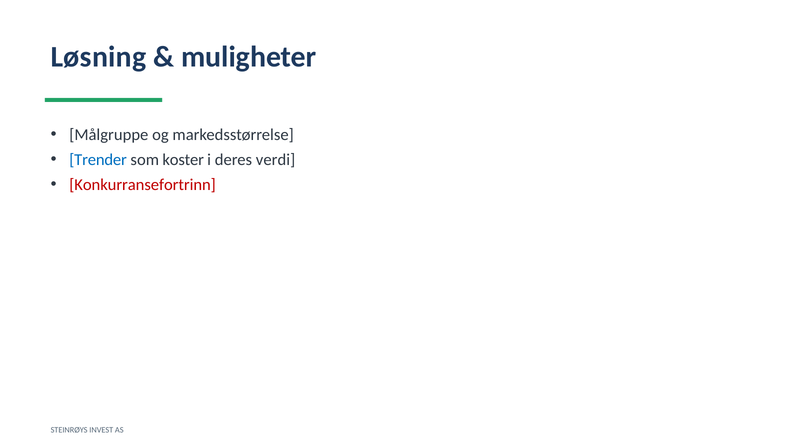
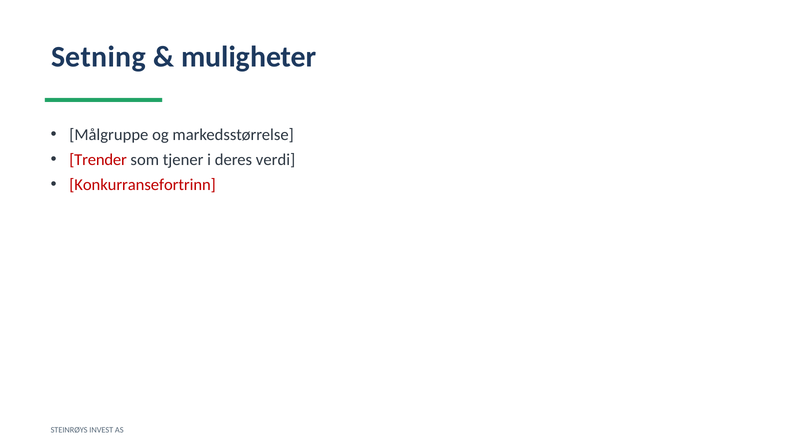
Løsning: Løsning -> Setning (98, 57)
Trender colour: blue -> red (98, 160)
koster: koster -> tjener (183, 160)
